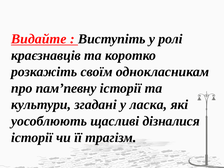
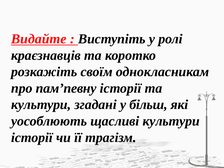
ласка: ласка -> більш (148, 105)
щасливі дізналися: дізналися -> культури (171, 121)
